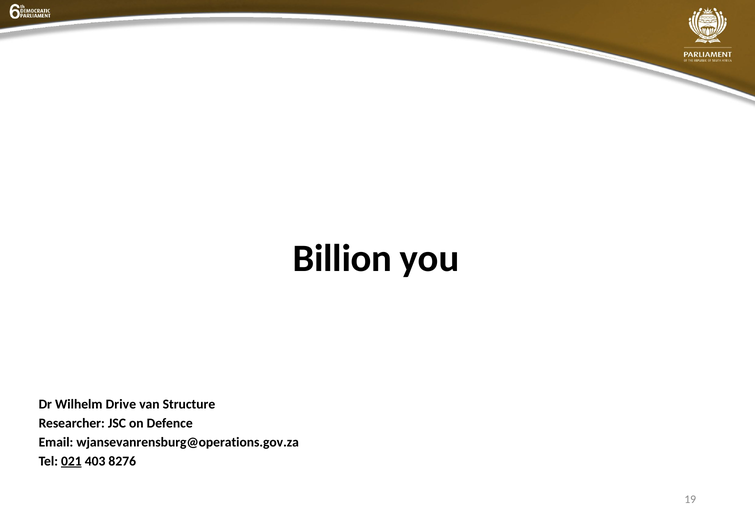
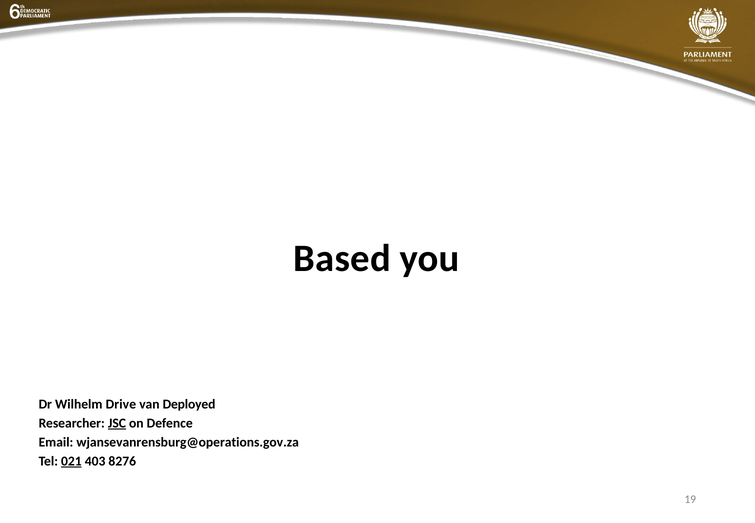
Billion: Billion -> Based (342, 258)
Structure: Structure -> Deployed (189, 404)
JSC underline: none -> present (117, 423)
